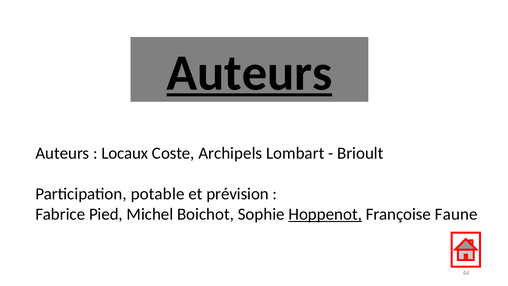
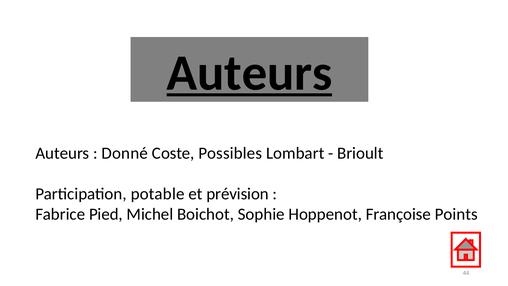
Locaux: Locaux -> Donné (125, 153)
Archipels: Archipels -> Possibles (230, 153)
Hoppenot underline: present -> none (325, 214)
Faune: Faune -> Points (456, 214)
